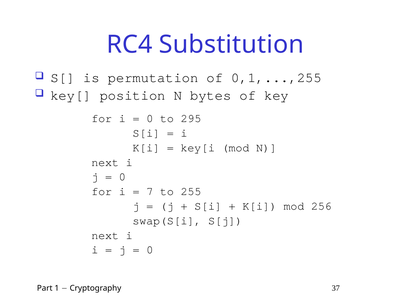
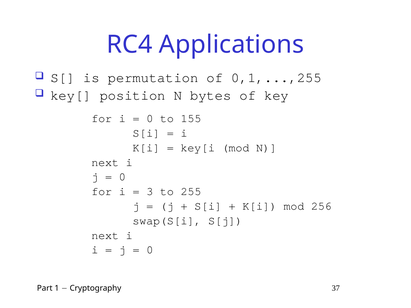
Substitution: Substitution -> Applications (232, 45)
295: 295 -> 155 (191, 119)
7: 7 -> 3 (150, 192)
